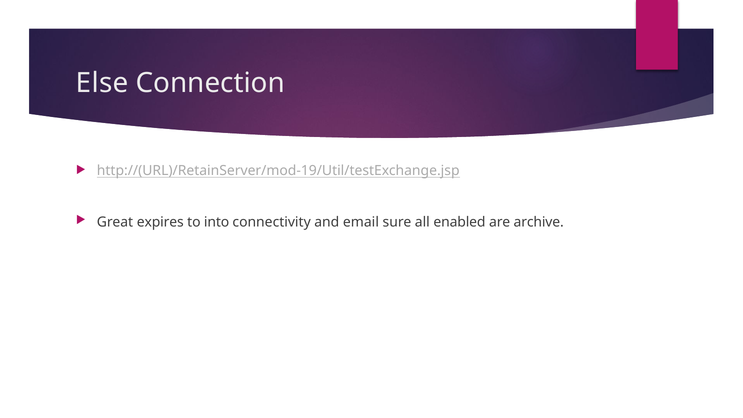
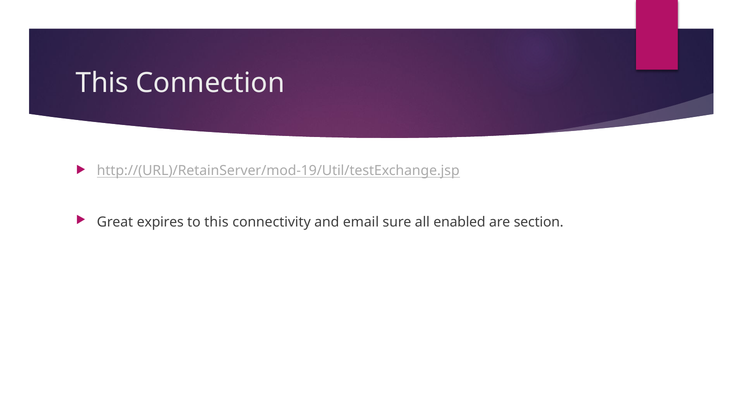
Else: Else -> This (102, 83)
to into: into -> this (216, 222)
archive: archive -> section (539, 222)
